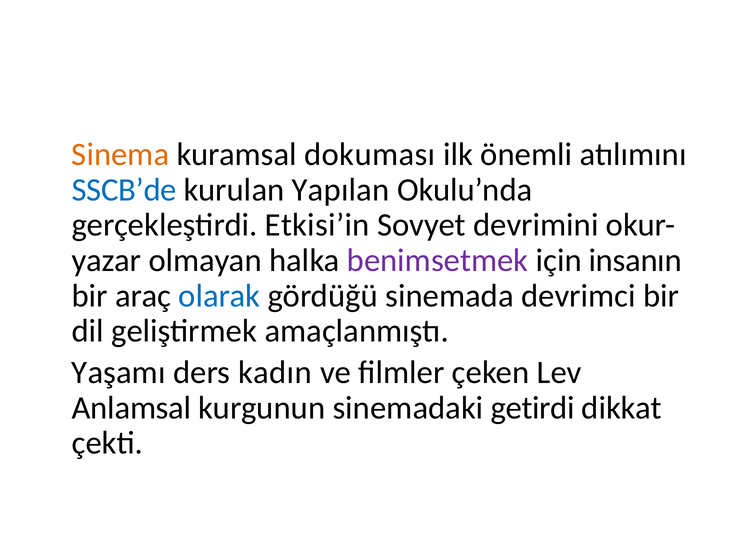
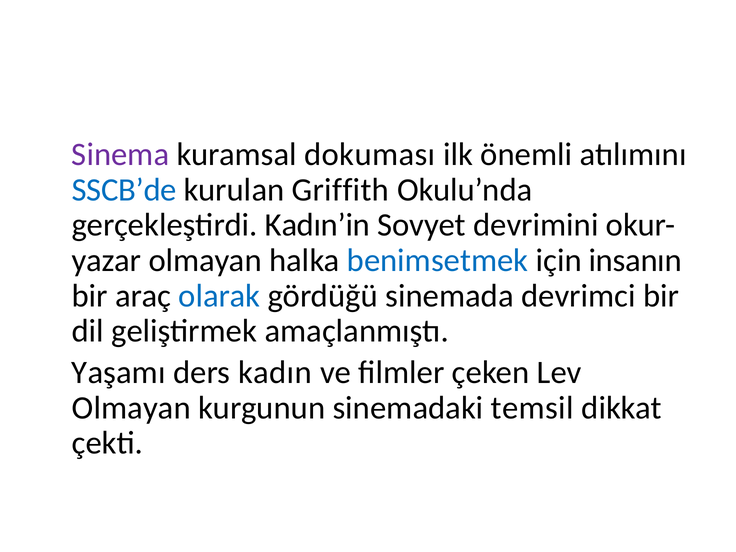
Sinema colour: orange -> purple (120, 154)
Yapılan: Yapılan -> Griffith (341, 190)
Etkisi’in: Etkisi’in -> Kadın’in (317, 225)
benimsetmek colour: purple -> blue (438, 260)
Anlamsal: Anlamsal -> Olmayan (131, 408)
getirdi: getirdi -> temsil (532, 408)
